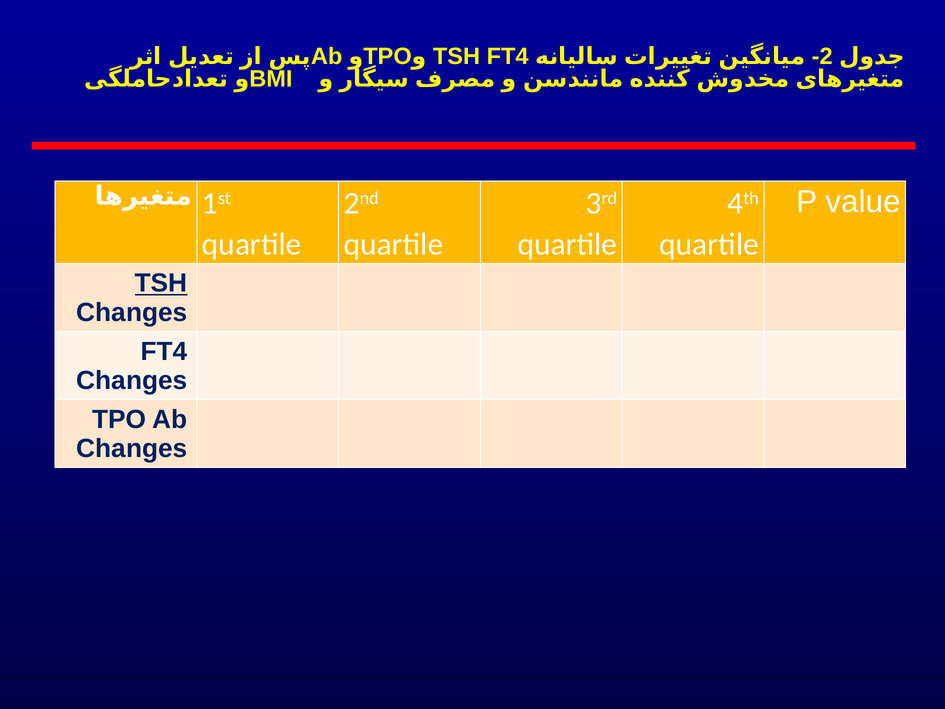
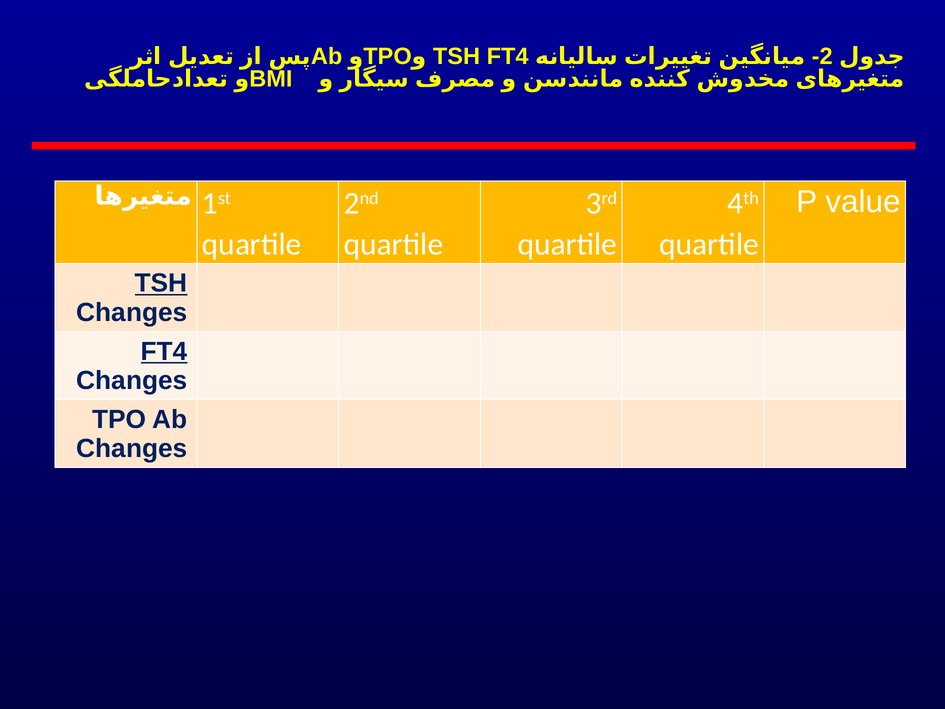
FT4 underline: none -> present (164, 351)
